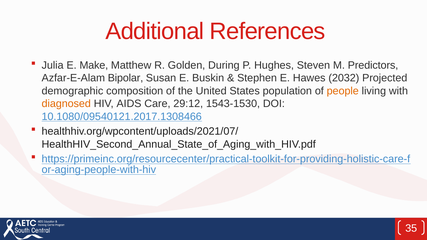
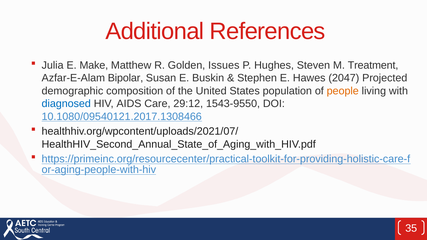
During: During -> Issues (224, 65)
Predictors: Predictors -> Treatment (373, 65)
2032: 2032 -> 2047 (344, 78)
diagnosed colour: orange -> blue (66, 104)
1543-1530: 1543-1530 -> 1543-9550 (233, 104)
